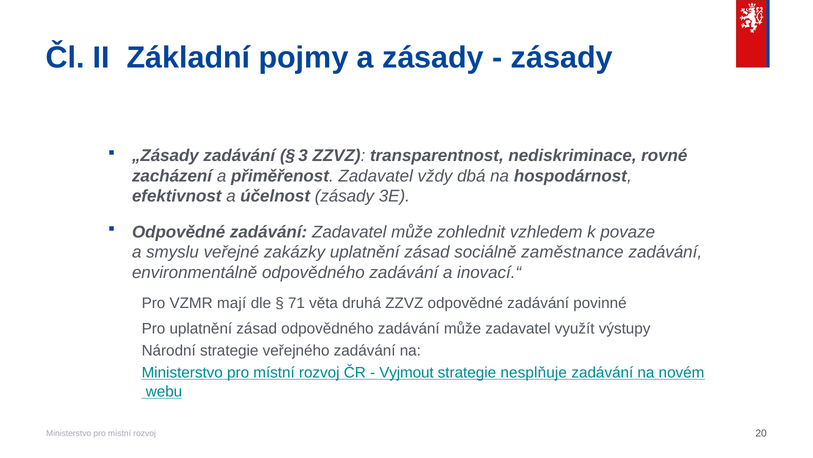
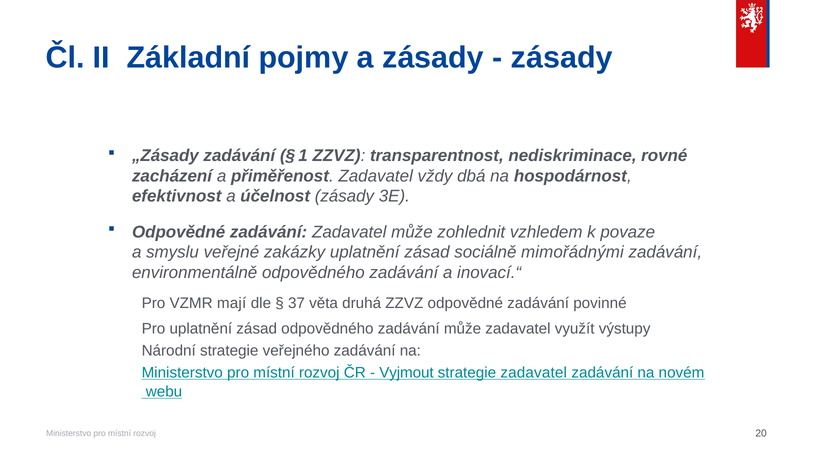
3: 3 -> 1 (303, 155)
zaměstnance: zaměstnance -> mimořádnými (572, 252)
71: 71 -> 37 (296, 303)
strategie nesplňuje: nesplňuje -> zadavatel (534, 372)
